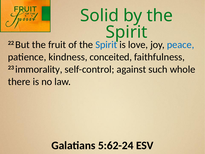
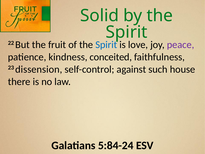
peace colour: blue -> purple (181, 45)
immorality: immorality -> dissension (39, 69)
whole: whole -> house (183, 69)
5:62-24: 5:62-24 -> 5:84-24 (116, 145)
